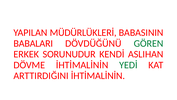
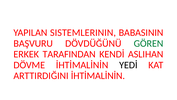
MÜDÜRLÜKLERİ: MÜDÜRLÜKLERİ -> SISTEMLERININ (83, 32)
BABALARI: BABALARI -> BAŞVURU (33, 43)
SORUNUDUR: SORUNUDUR -> TARAFINDAN (69, 54)
YEDİ colour: green -> black (128, 65)
